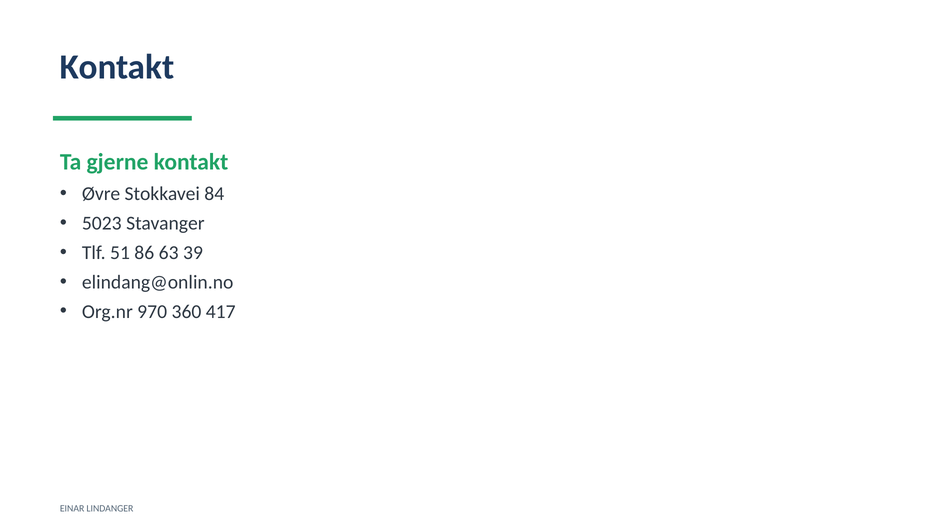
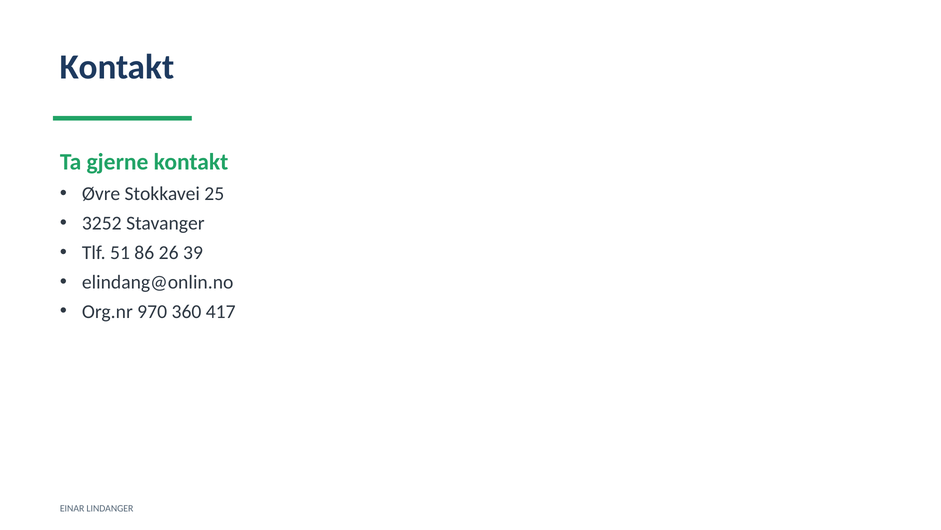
84: 84 -> 25 (214, 193)
5023: 5023 -> 3252 (102, 223)
63: 63 -> 26 (169, 252)
